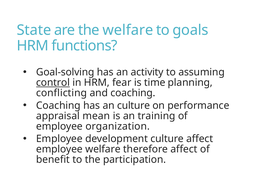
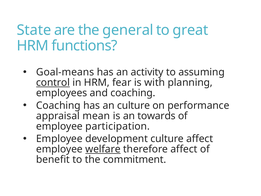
the welfare: welfare -> general (128, 30)
goals: goals -> great (190, 30)
Goal-solving: Goal-solving -> Goal-means (65, 72)
time: time -> with (155, 82)
conflicting: conflicting -> employees (62, 93)
training: training -> towards (157, 116)
organization: organization -> participation (118, 126)
welfare underline: none -> present (103, 149)
participation: participation -> commitment (135, 159)
